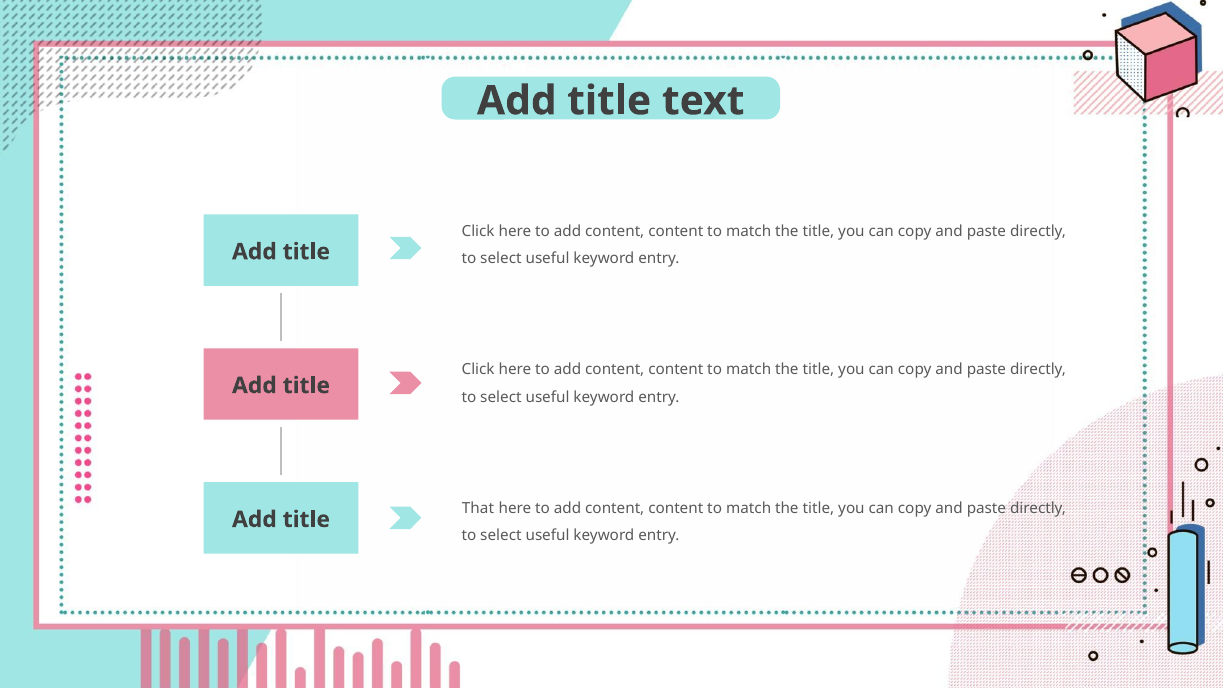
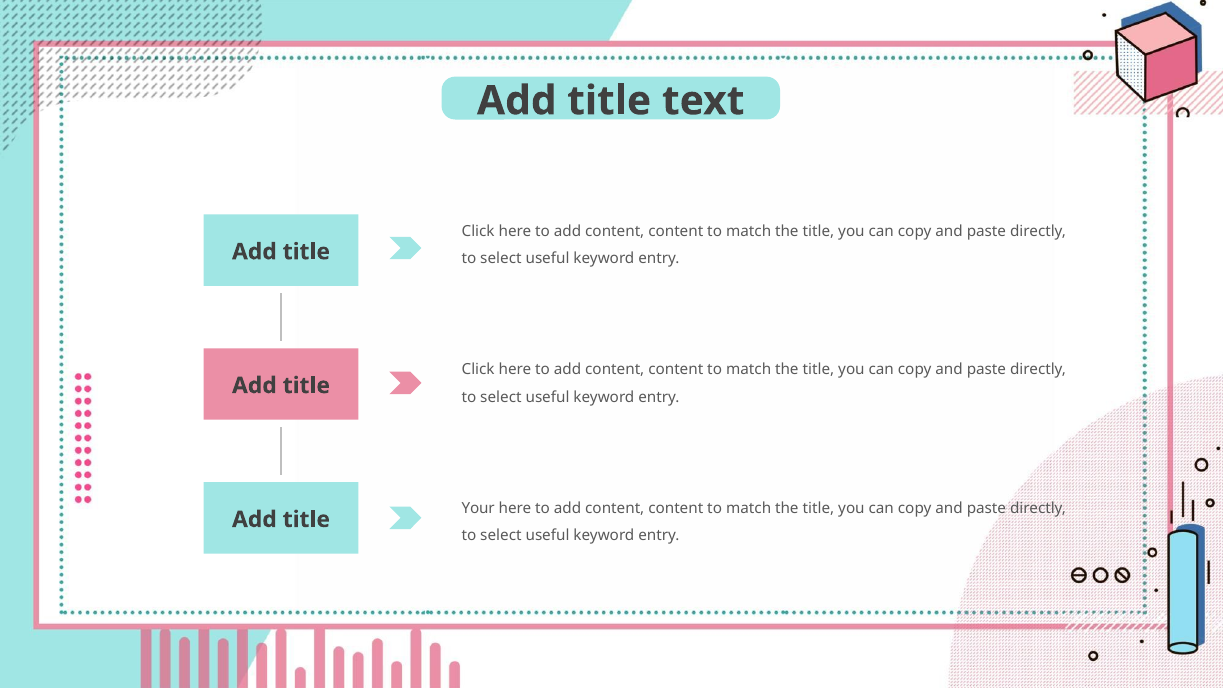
That: That -> Your (478, 508)
